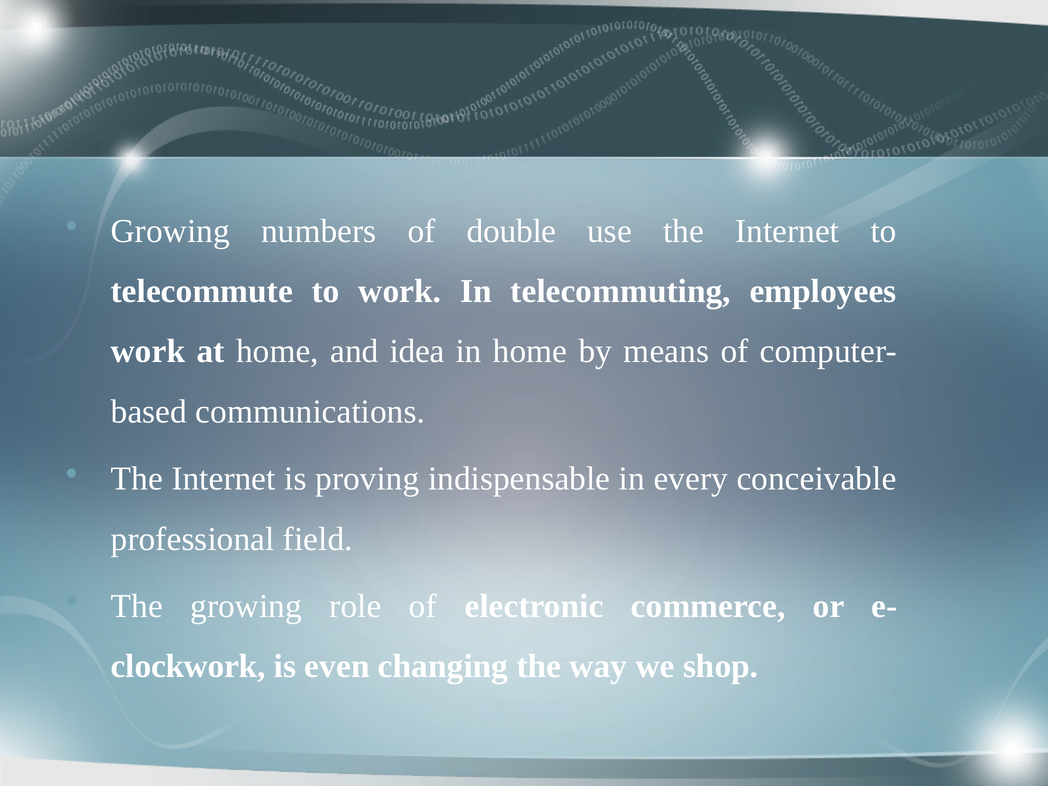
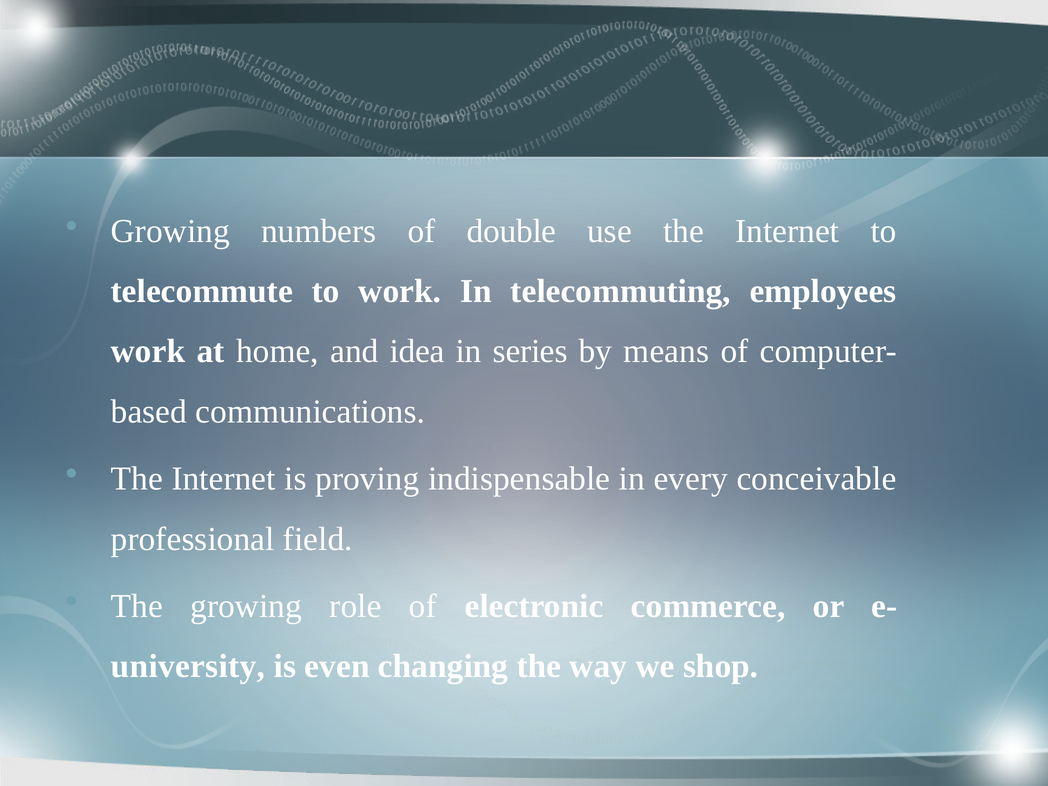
in home: home -> series (530, 351)
clockwork: clockwork -> university (188, 666)
